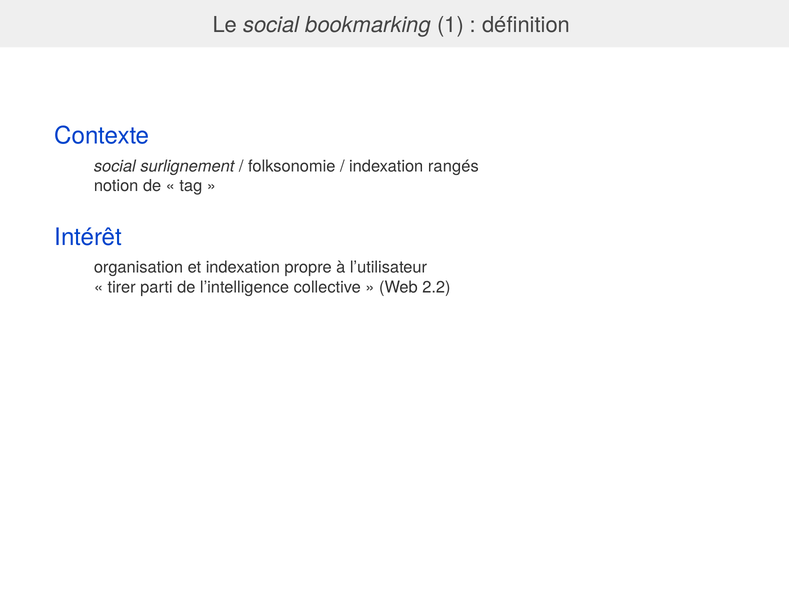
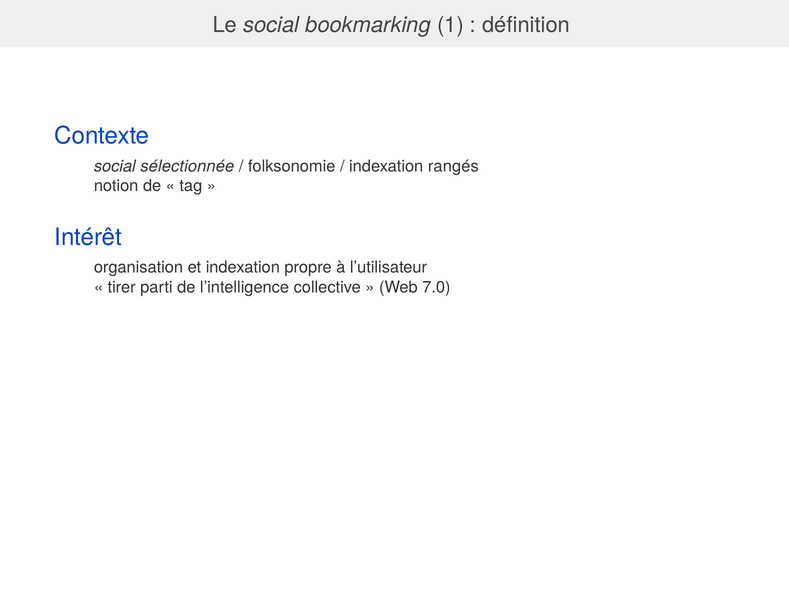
surlignement: surlignement -> sélectionnée (187, 166)
2.2: 2.2 -> 7.0 (436, 287)
